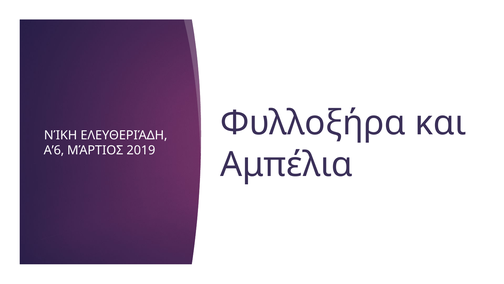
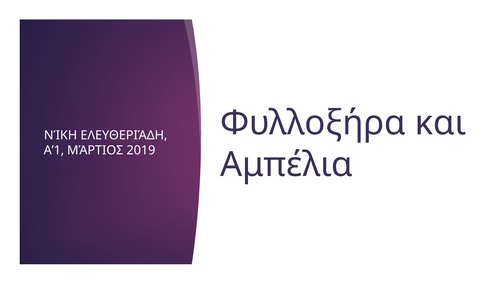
Α’6: Α’6 -> Α’1 (54, 150)
